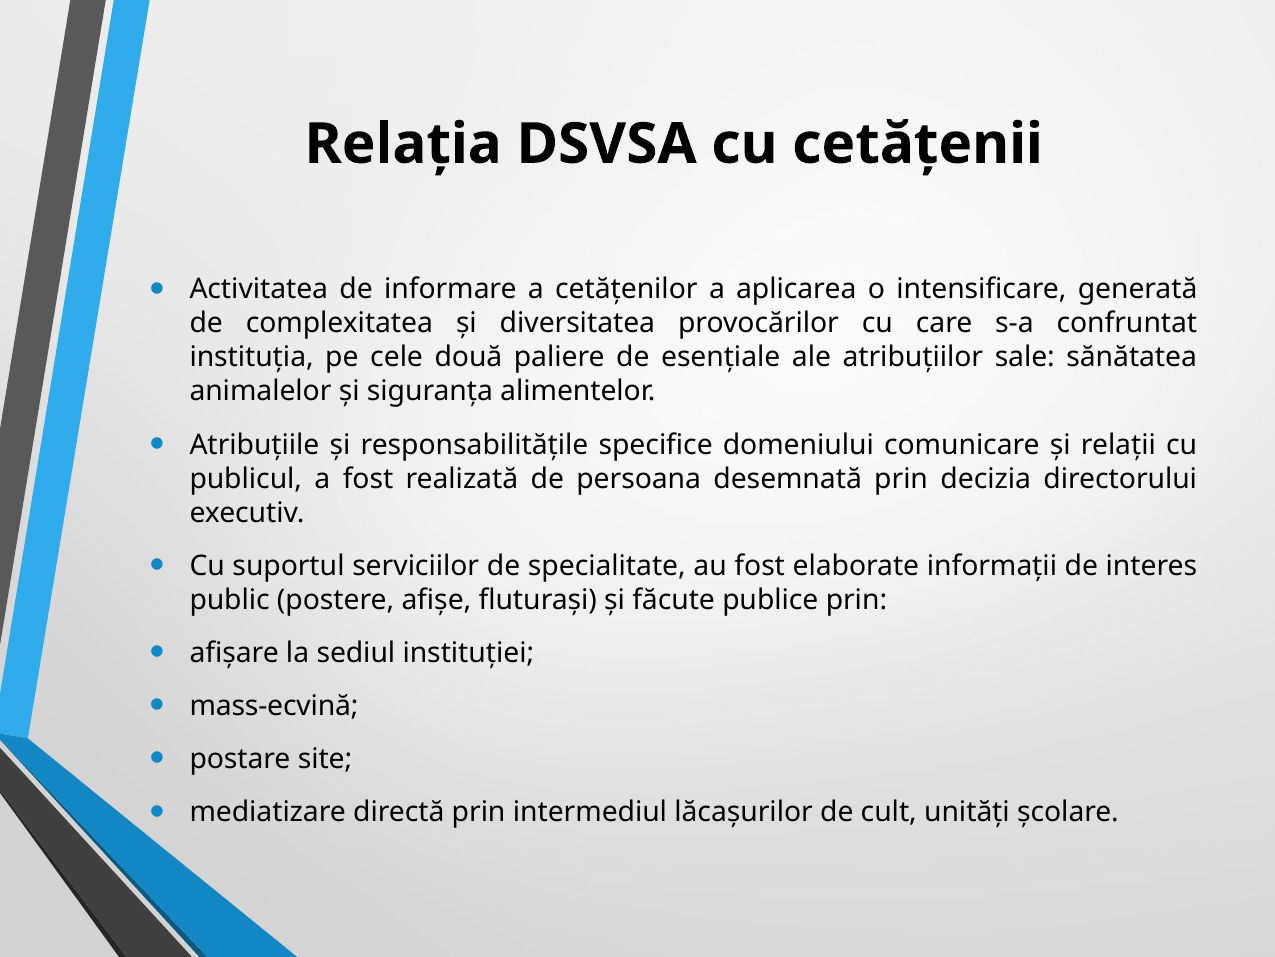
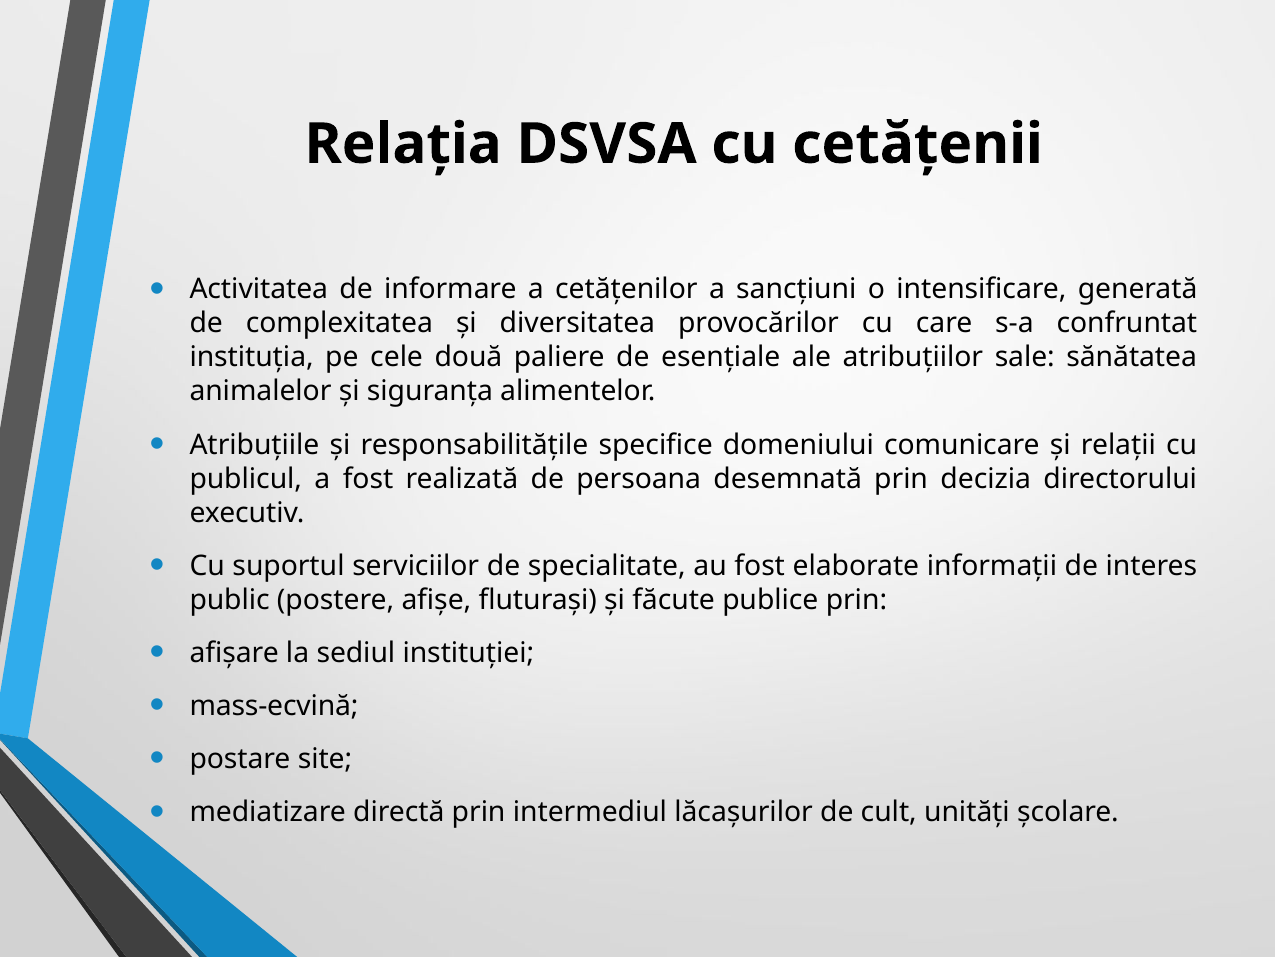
aplicarea: aplicarea -> sancțiuni (796, 289)
